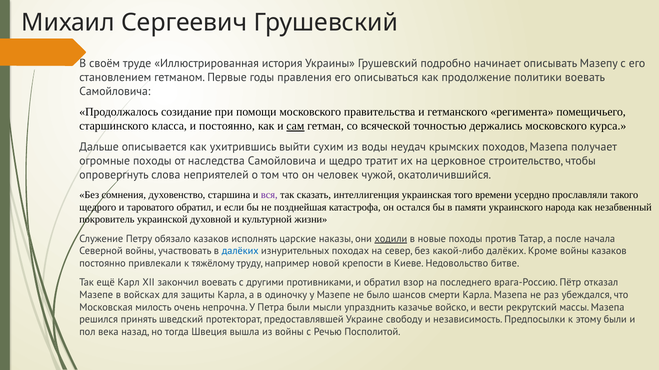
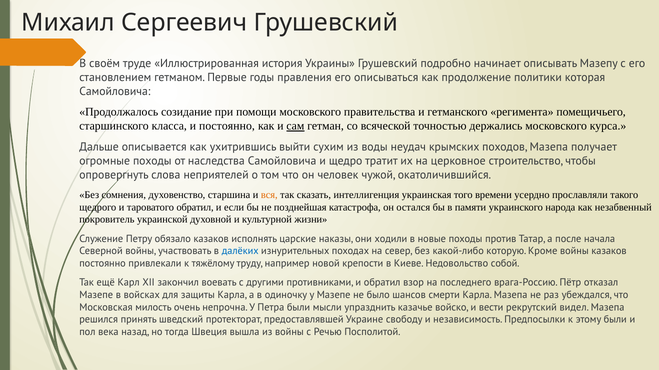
политики воевать: воевать -> которая (585, 77)
вся colour: purple -> orange (269, 195)
ходили underline: present -> none (391, 239)
какой-либо далёких: далёких -> которую (506, 251)
битве: битве -> собой (505, 264)
массы: массы -> видел (574, 308)
